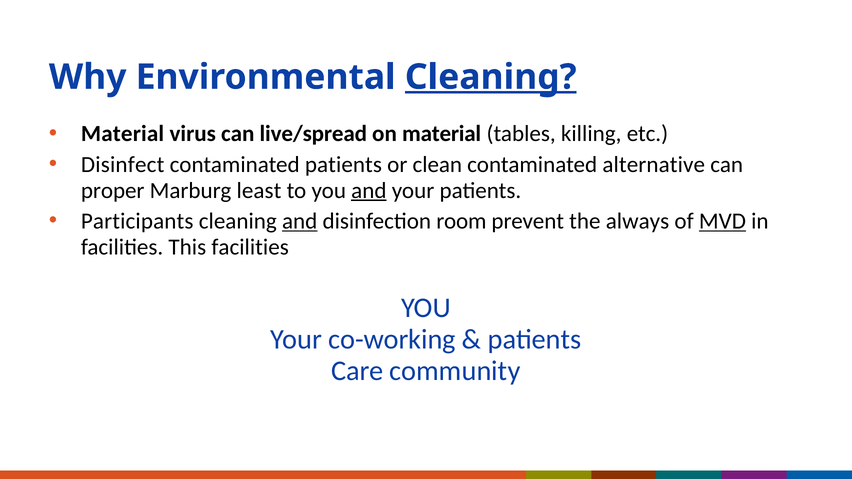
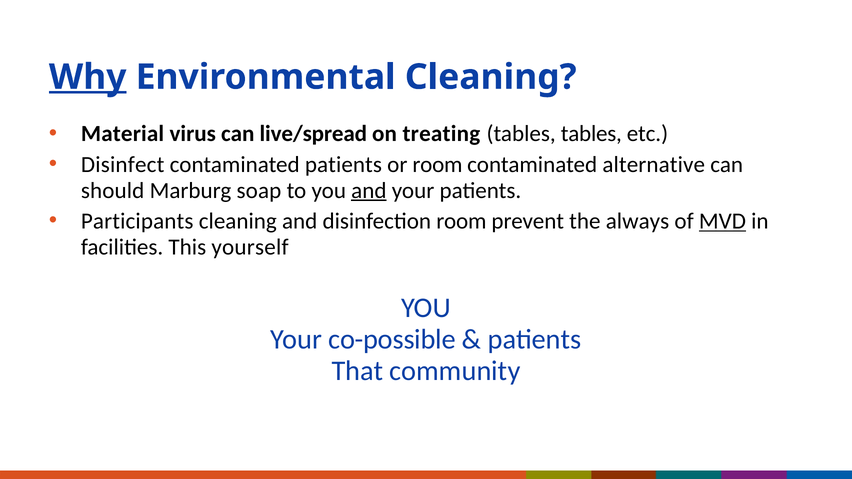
Why underline: none -> present (88, 77)
Cleaning underline: present -> none (491, 77)
on material: material -> treating (441, 134)
tables killing: killing -> tables (591, 134)
or clean: clean -> room (437, 164)
proper: proper -> should (113, 191)
least: least -> soap (259, 191)
and underline: present -> none (300, 221)
This facilities: facilities -> yourself (250, 247)
co-working: co-working -> co-possible (392, 340)
Care: Care -> That (357, 371)
